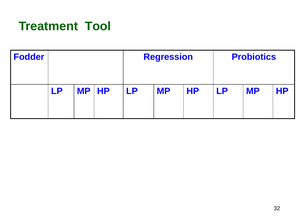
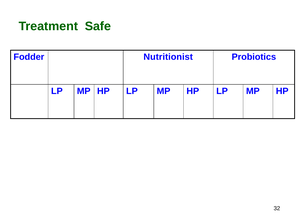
Tool: Tool -> Safe (98, 26)
Regression: Regression -> Nutritionist (168, 57)
